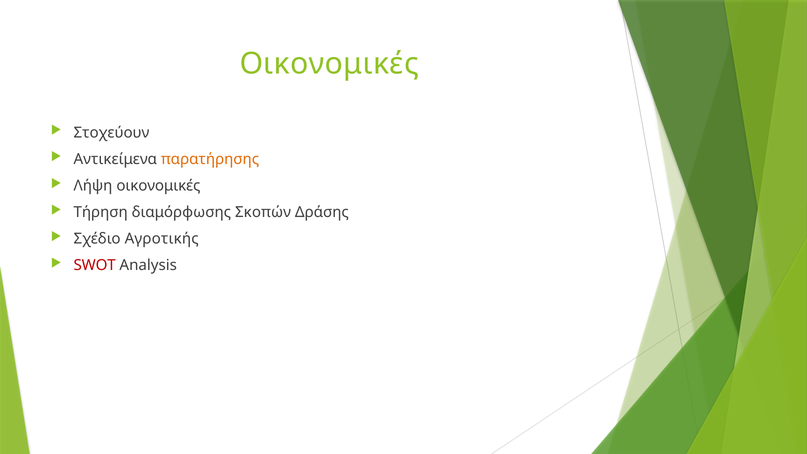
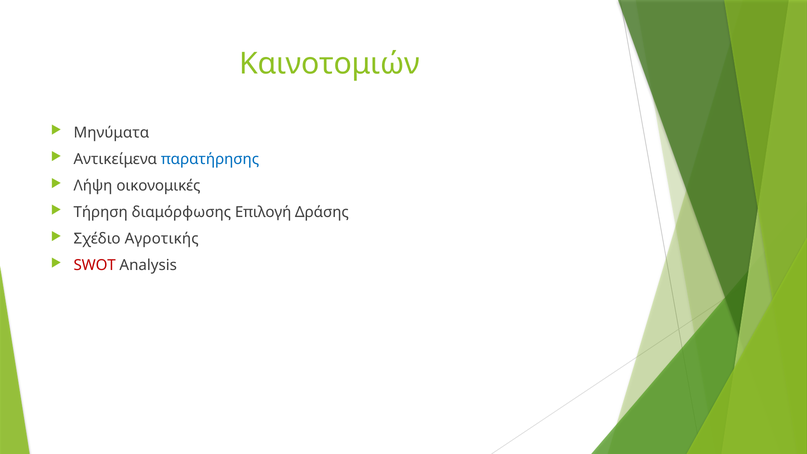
Οικονομικές: Οικονομικές -> Καινοτομιών (329, 64)
Στοχεύουν: Στοχεύουν -> Μηνύματα (111, 133)
παρατήρησης colour: orange -> blue (210, 159)
Σκοπών: Σκοπών -> Επιλογή (263, 212)
